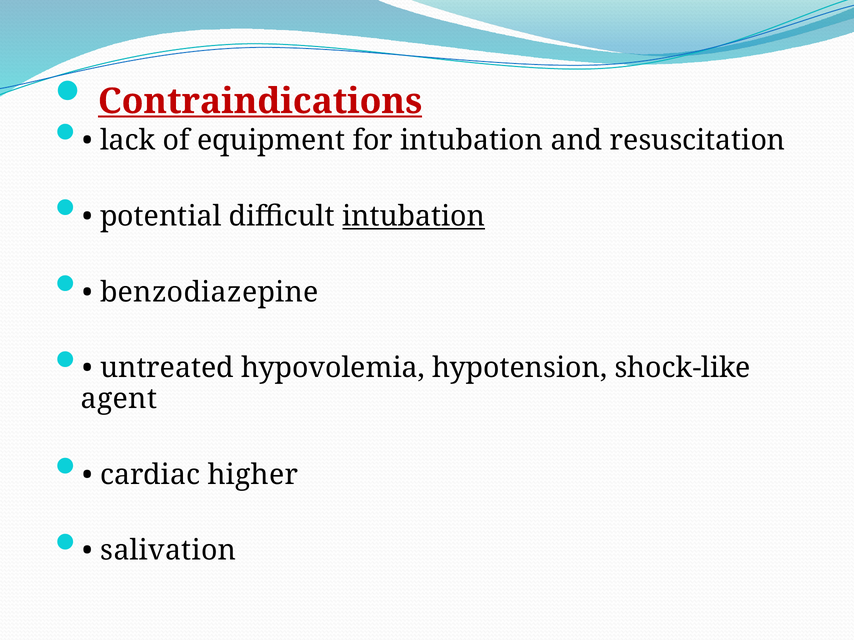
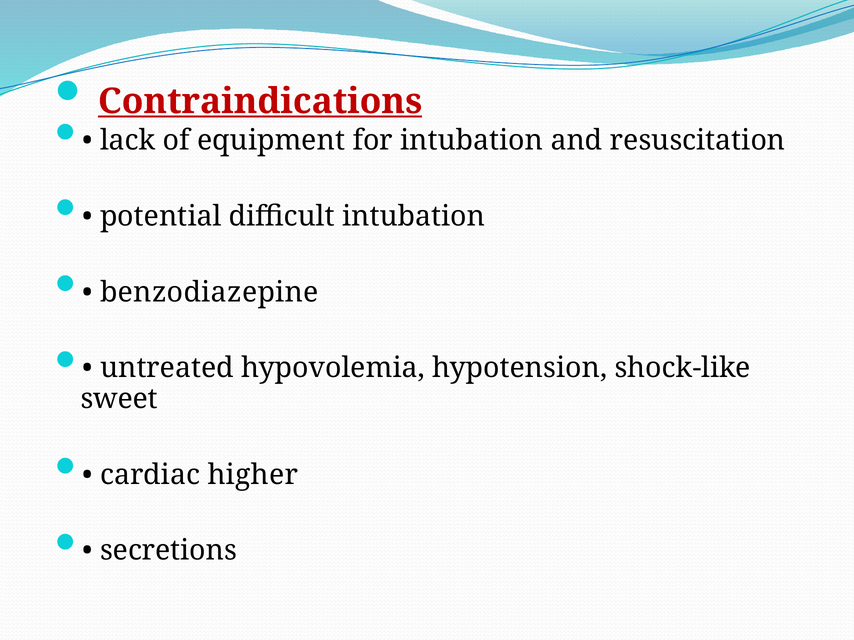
intubation underline: present -> none (414, 217)
agent: agent -> sweet (119, 399)
salivation: salivation -> secretions (169, 551)
